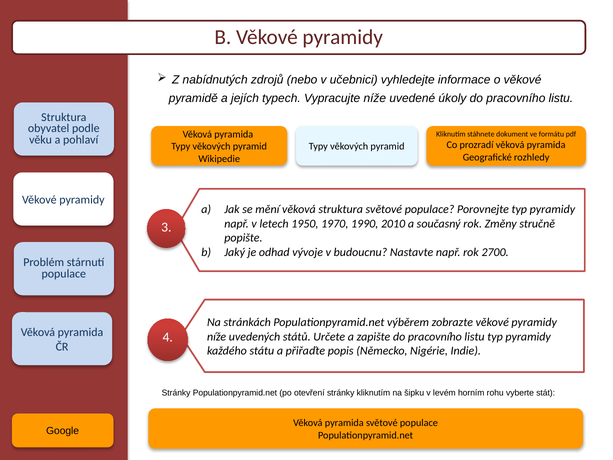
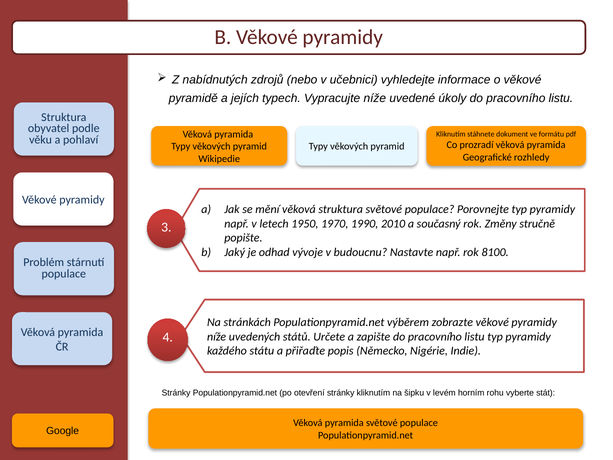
2700: 2700 -> 8100 (495, 252)
